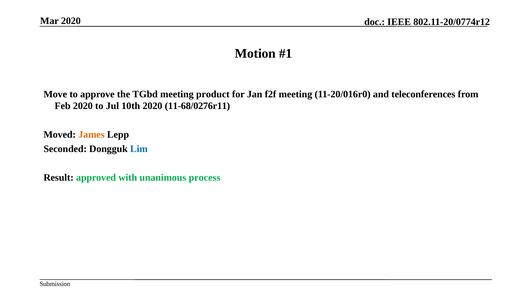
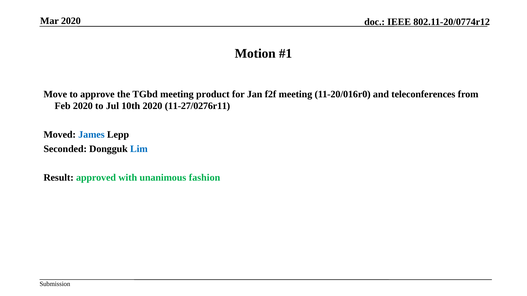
11-68/0276r11: 11-68/0276r11 -> 11-27/0276r11 (197, 106)
James colour: orange -> blue (91, 135)
process: process -> fashion (205, 178)
